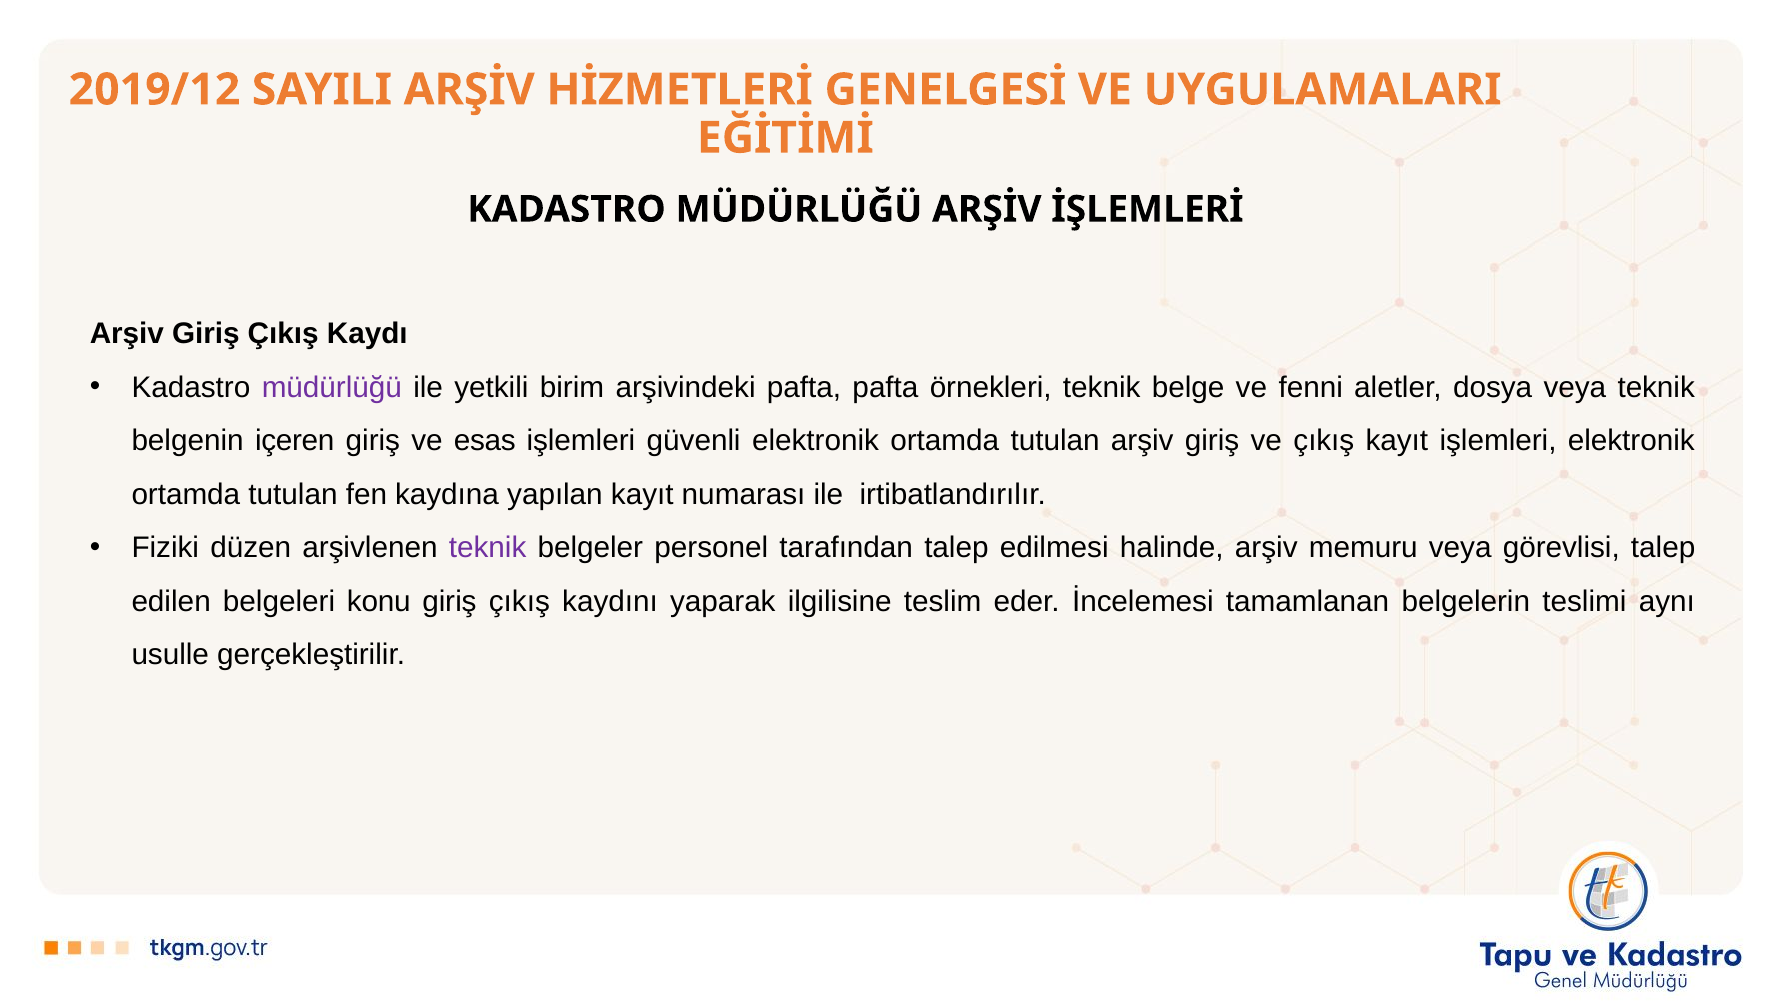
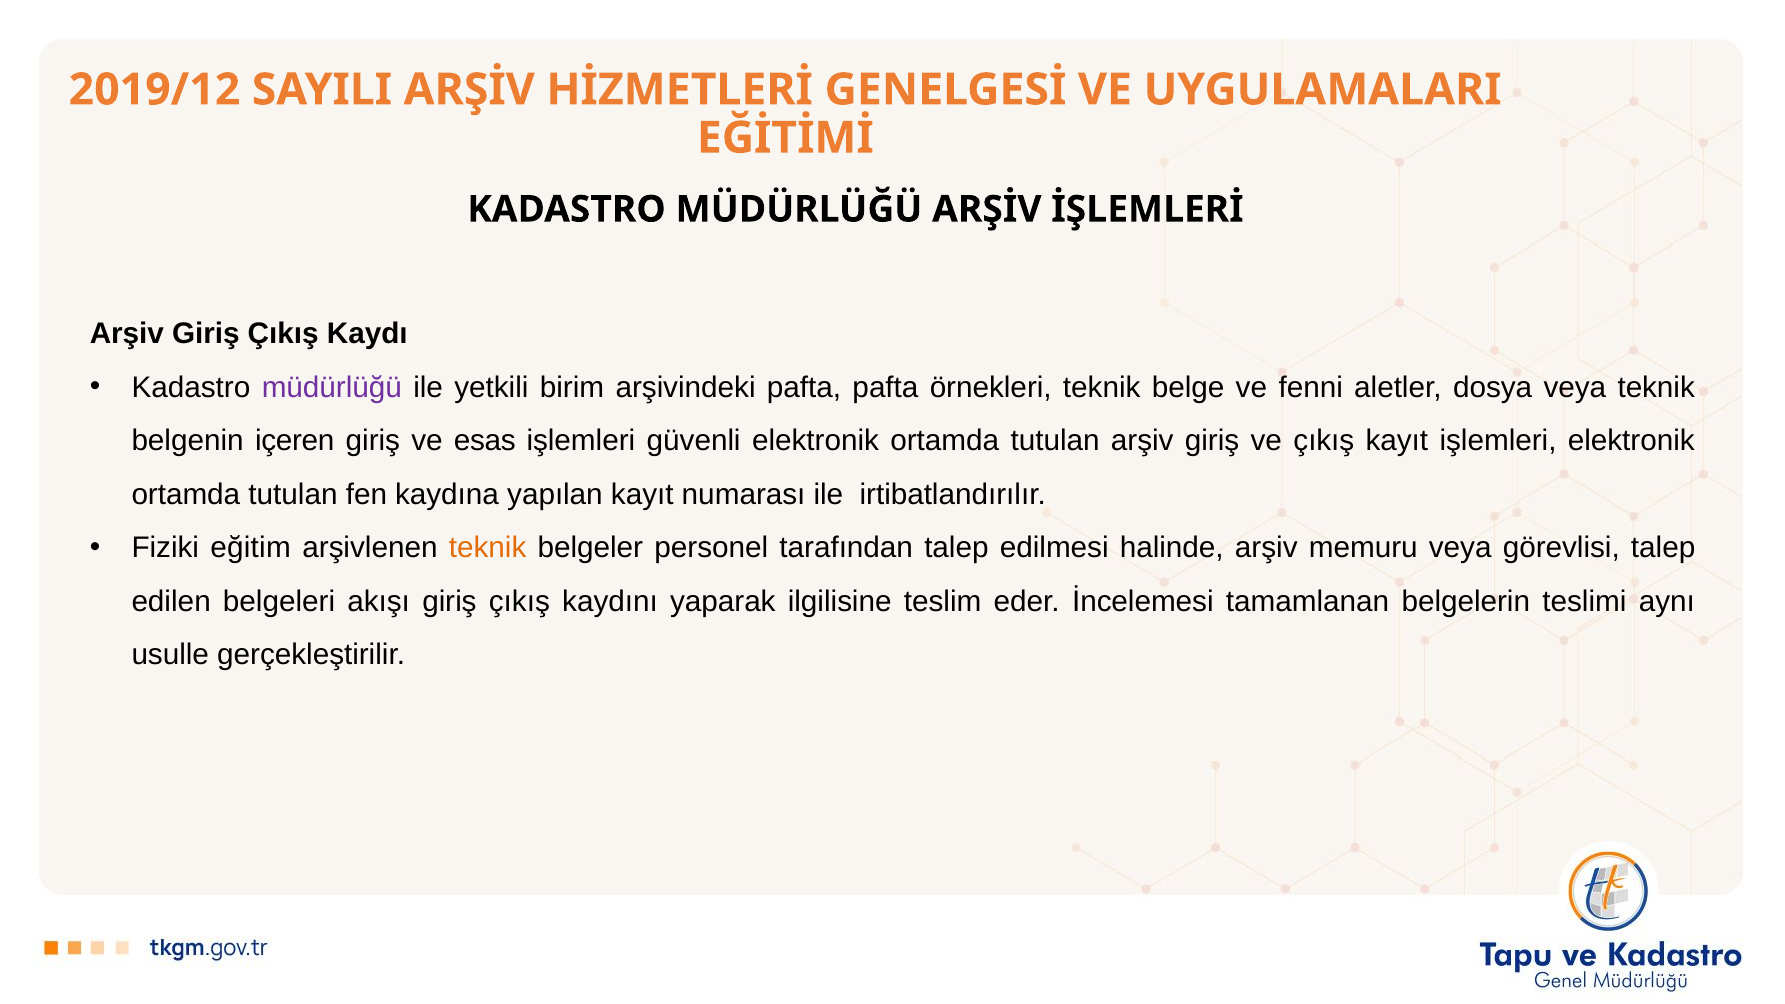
düzen: düzen -> eğitim (251, 548)
teknik colour: purple -> orange (488, 548)
konu: konu -> akışı (379, 602)
